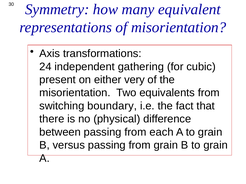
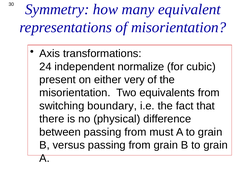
gathering: gathering -> normalize (141, 67)
each: each -> must (161, 132)
